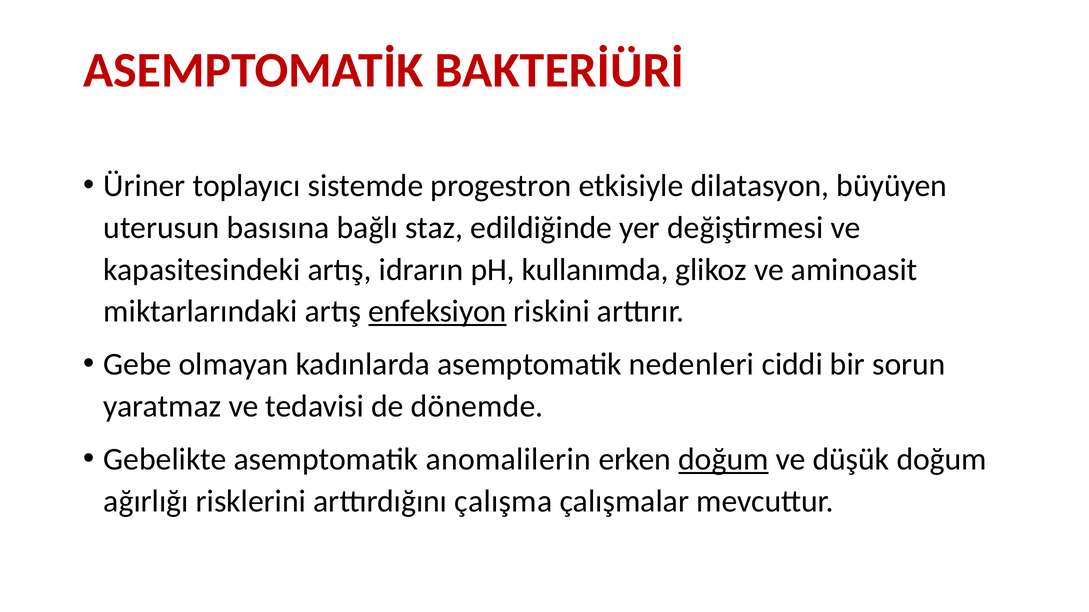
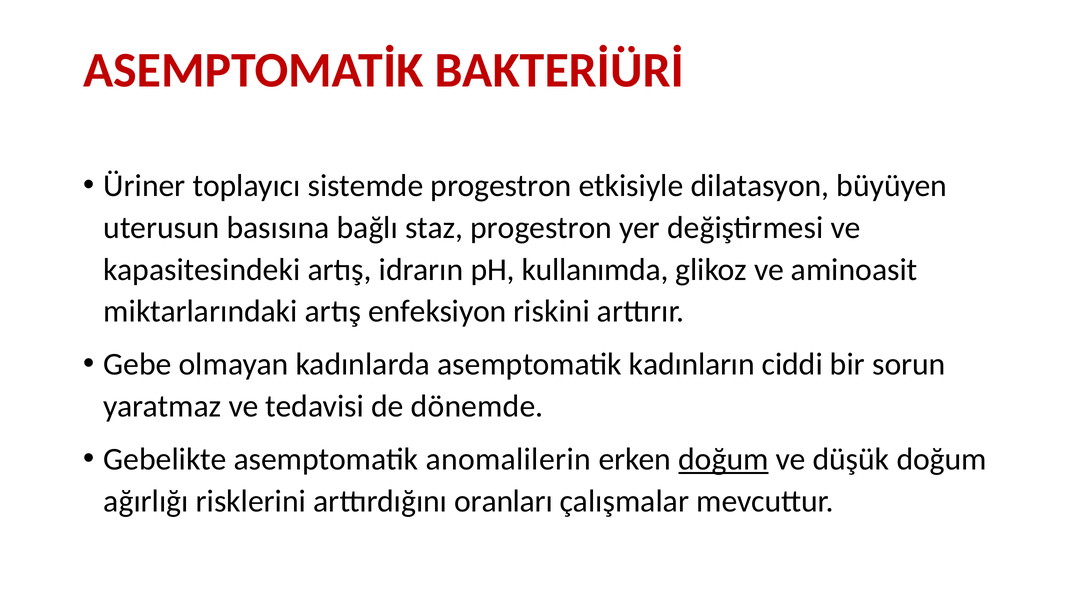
staz edildiğinde: edildiğinde -> progestron (541, 228)
enfeksiyon underline: present -> none (437, 312)
nedenleri: nedenleri -> kadınların (692, 365)
çalışma: çalışma -> oranları (504, 502)
